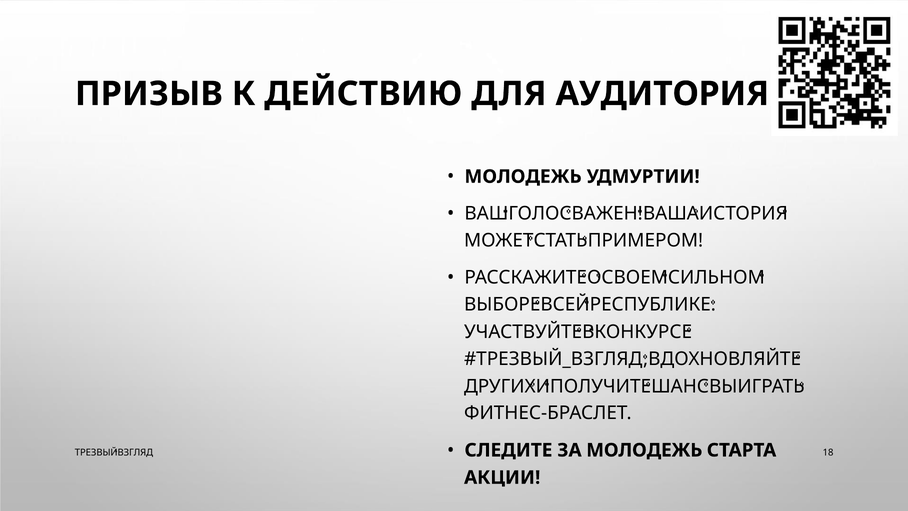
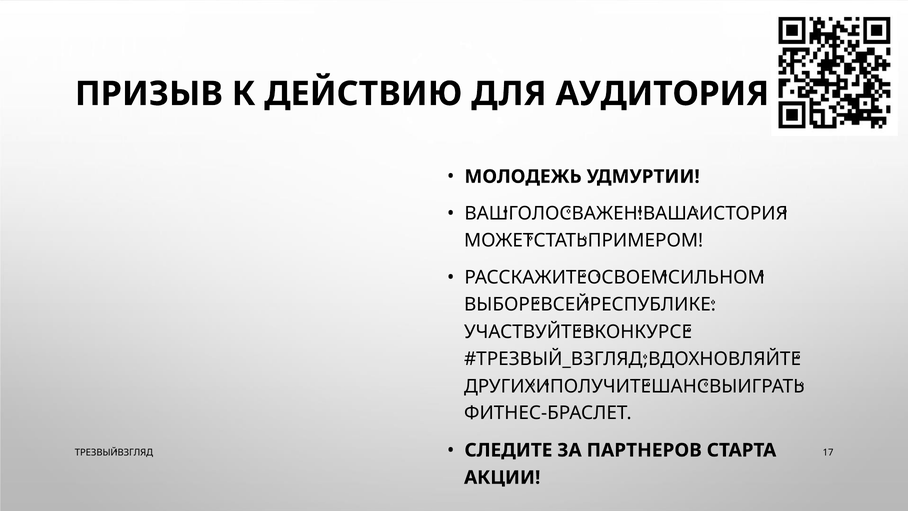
ЗА МОЛОДЕЖЬ: МОЛОДЕЖЬ -> ПАРТНЕРОВ (644, 450)
18: 18 -> 17 (828, 452)
